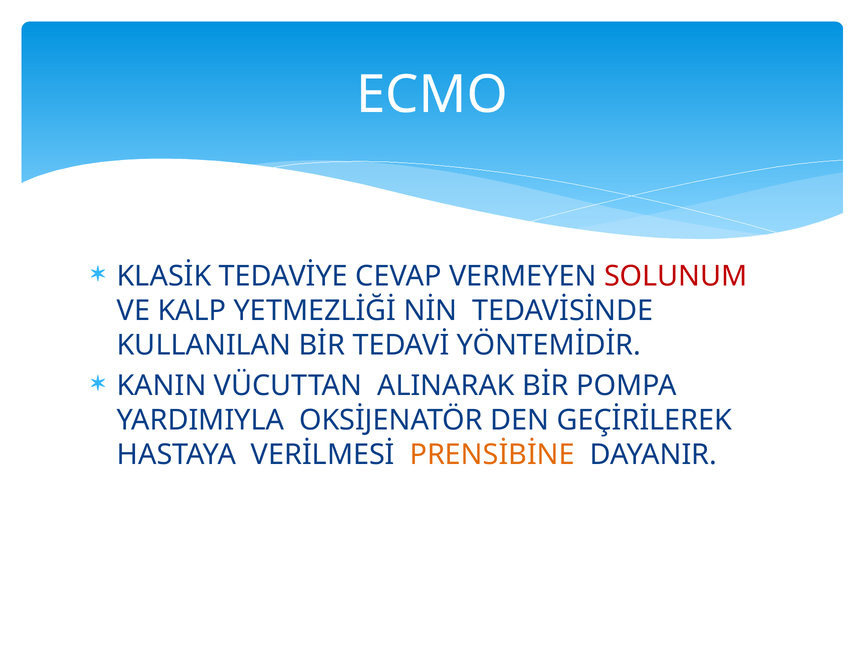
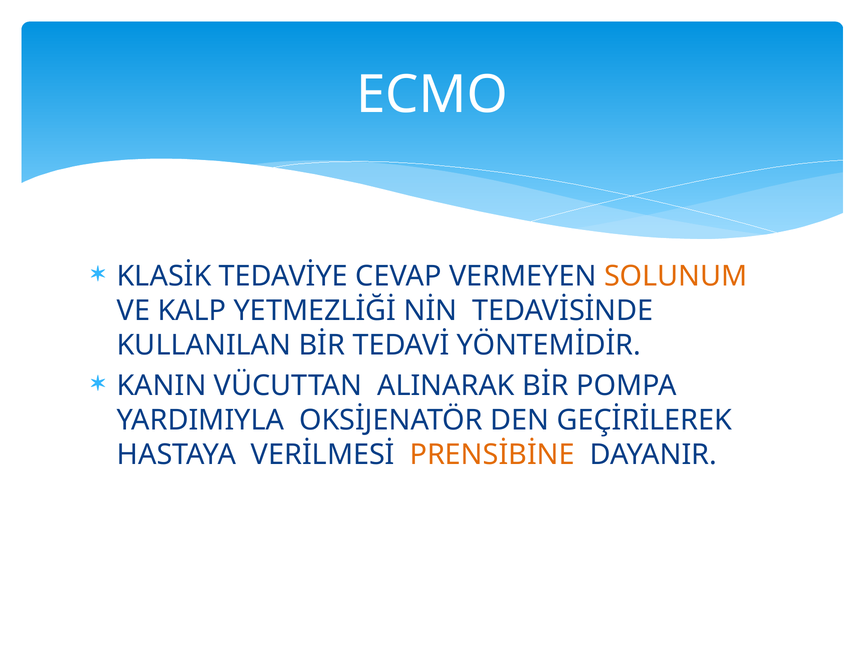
SOLUNUM colour: red -> orange (676, 276)
